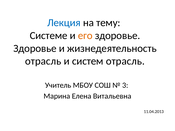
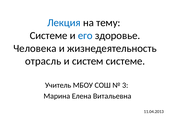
его colour: orange -> blue (85, 36)
Здоровье: Здоровье -> Человека (35, 48)
систем отрасль: отрасль -> системе (125, 61)
